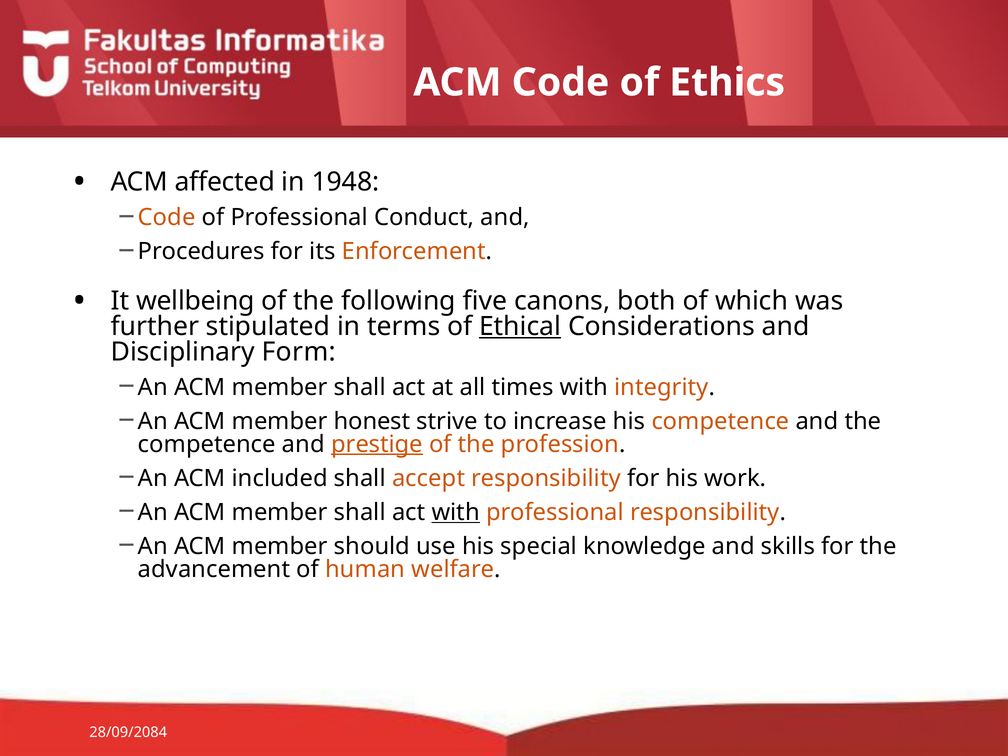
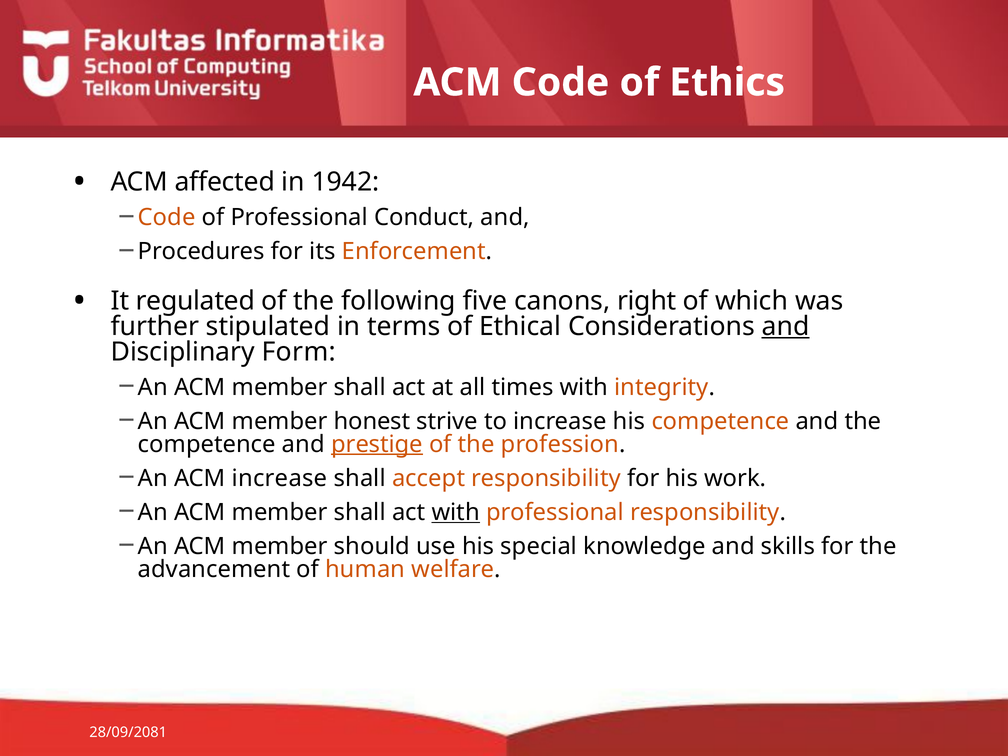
1948: 1948 -> 1942 (345, 182)
wellbeing: wellbeing -> regulated (195, 301)
both: both -> right (647, 301)
Ethical underline: present -> none (520, 326)
and underline: none -> present (786, 326)
ACM included: included -> increase (280, 478)
28/09/2084: 28/09/2084 -> 28/09/2081 (128, 732)
